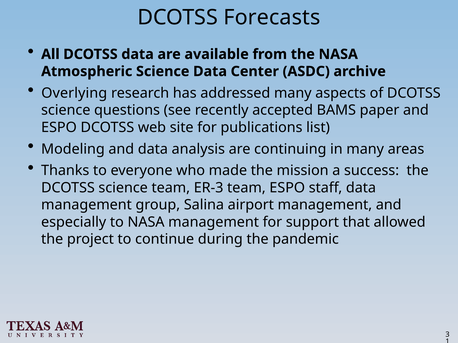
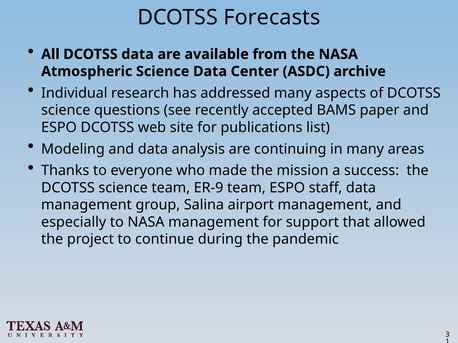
Overlying: Overlying -> Individual (74, 93)
ER-3: ER-3 -> ER-9 (209, 188)
